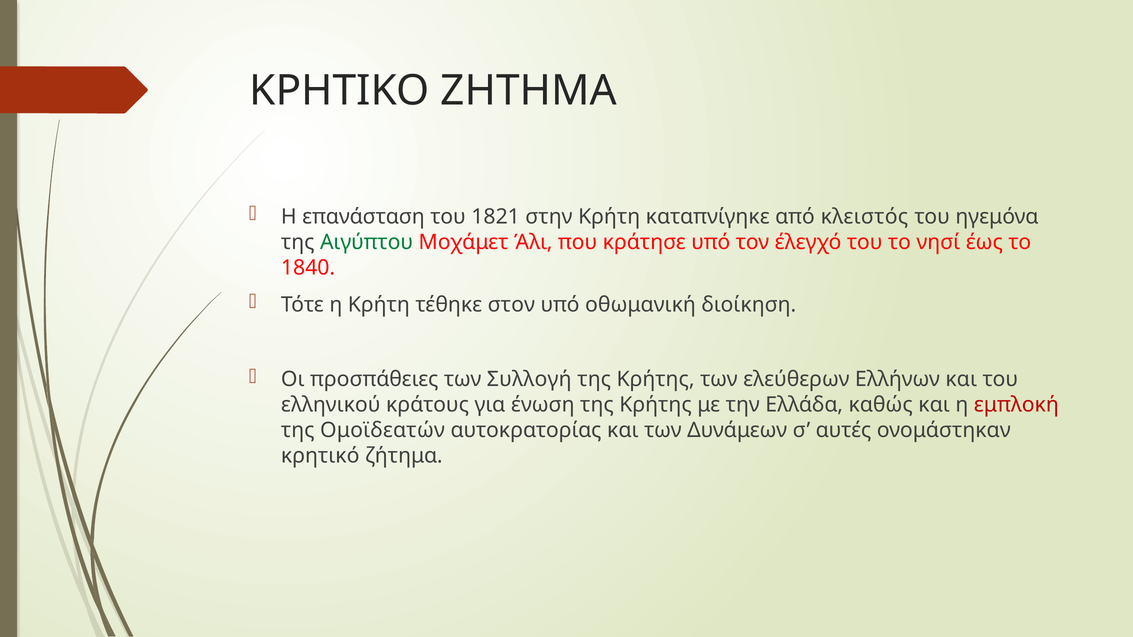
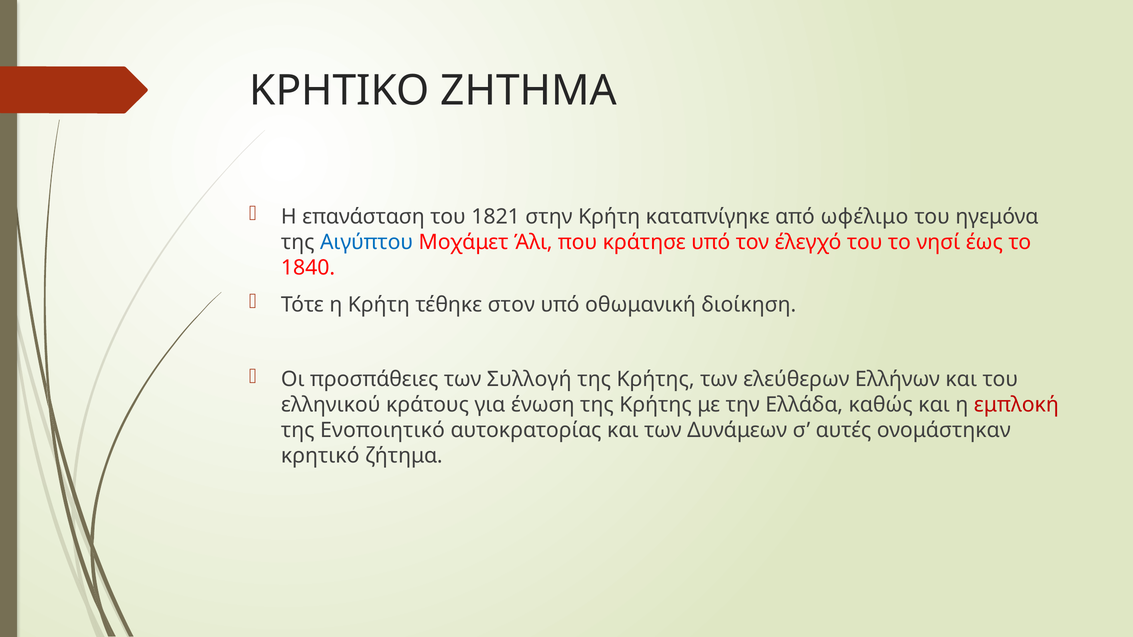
κλειστός: κλειστός -> ωφέλιμο (864, 217)
Αιγύπτου colour: green -> blue (367, 242)
Ομοϊδεατών: Ομοϊδεατών -> Ενοποιητικό (383, 431)
